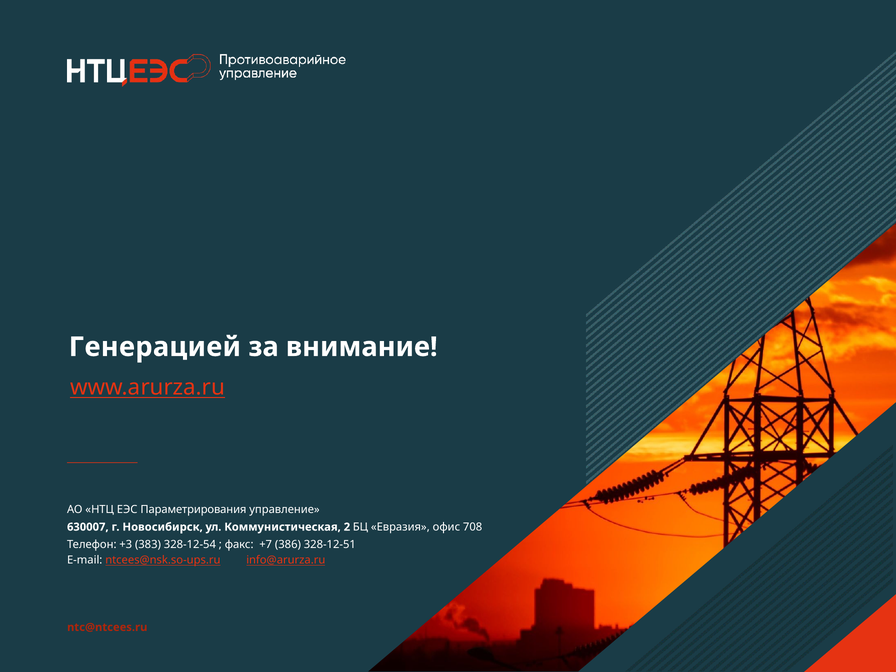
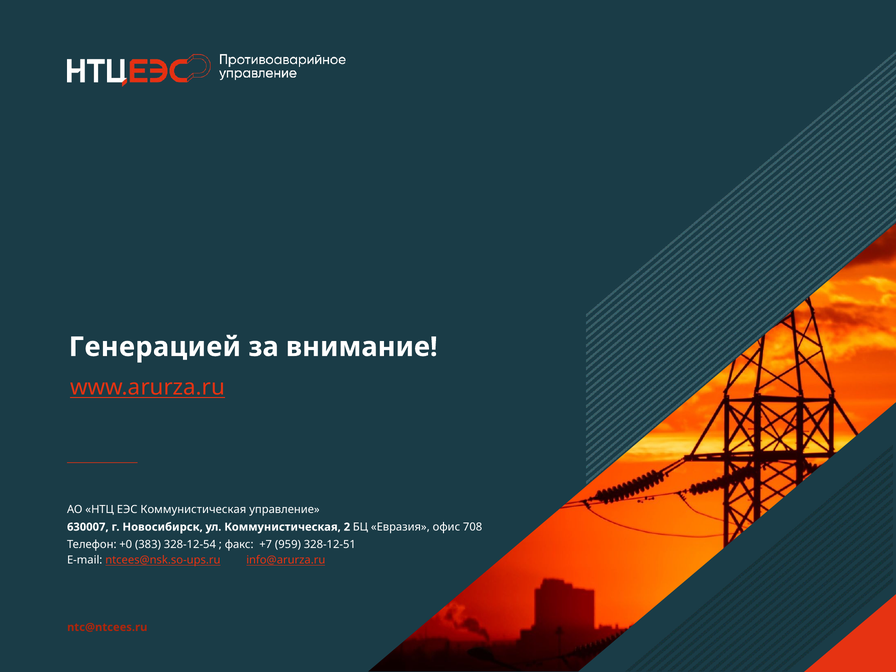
ЕЭС Параметрирования: Параметрирования -> Коммунистическая (193, 510)
+3: +3 -> +0 (126, 544)
386: 386 -> 959 (288, 544)
